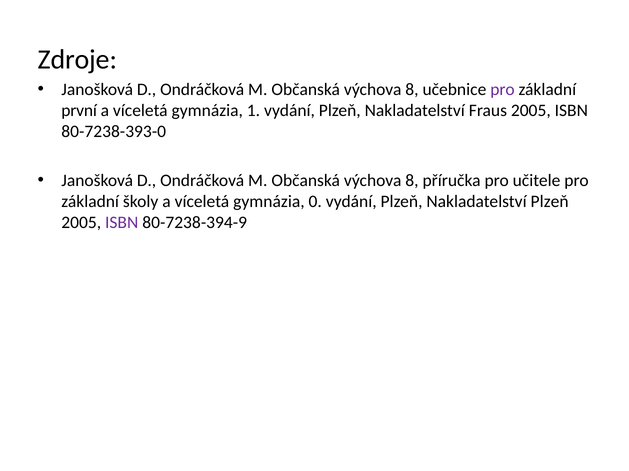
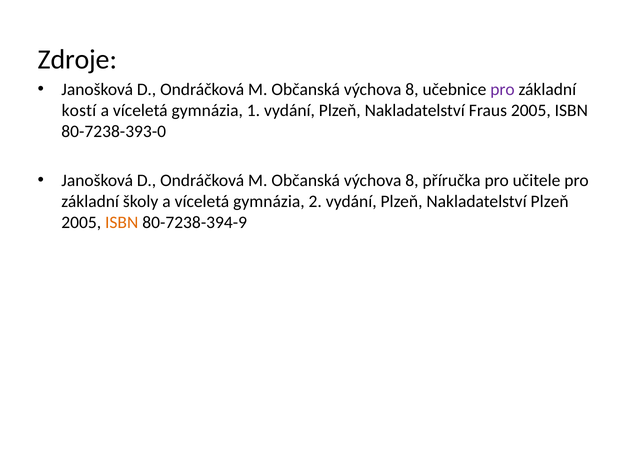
první: první -> kostí (79, 111)
0: 0 -> 2 (315, 202)
ISBN colour: purple -> orange (122, 223)
